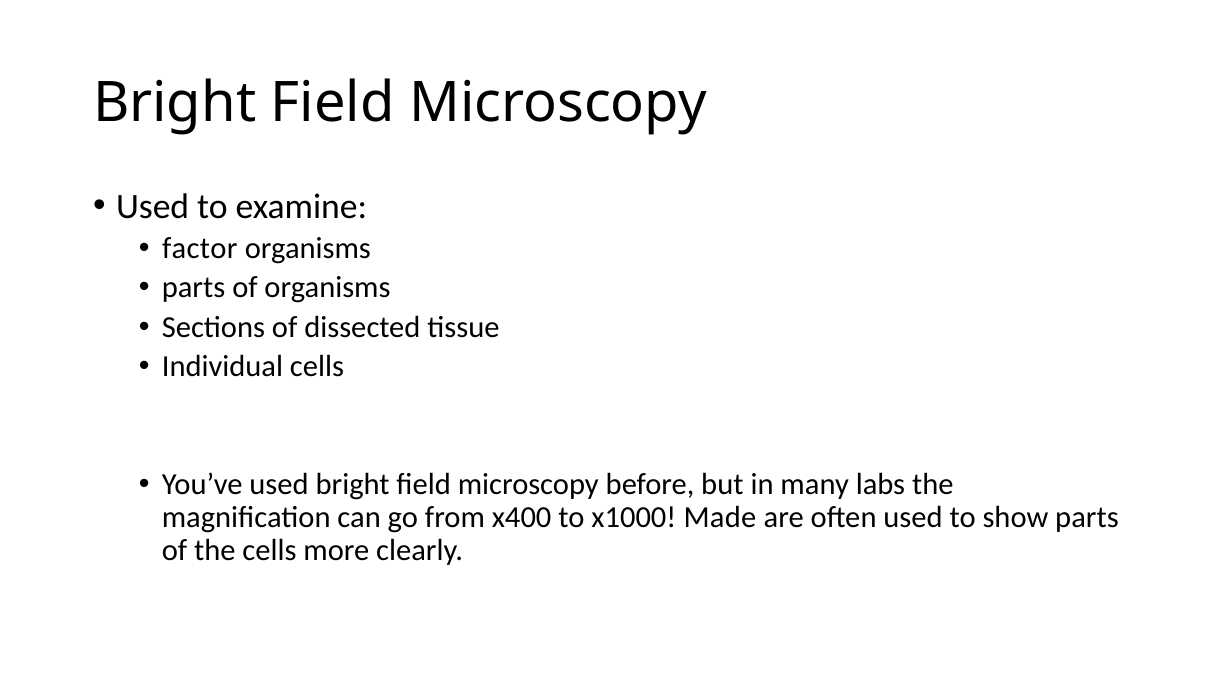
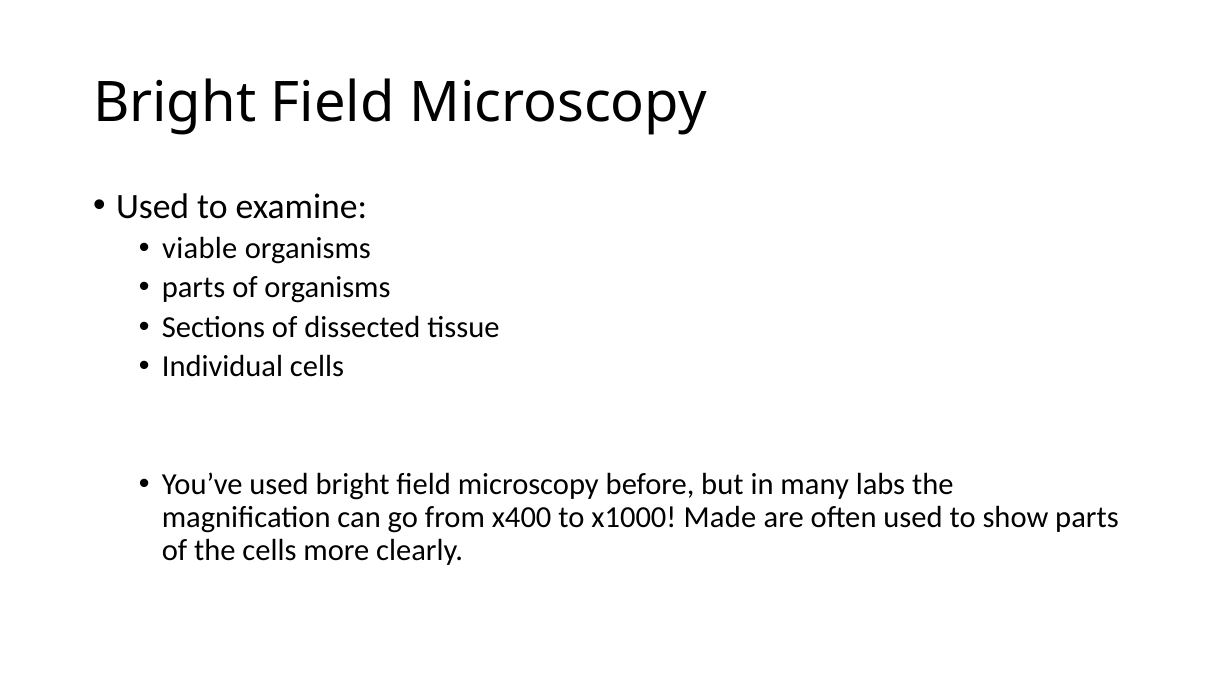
factor: factor -> viable (200, 249)
